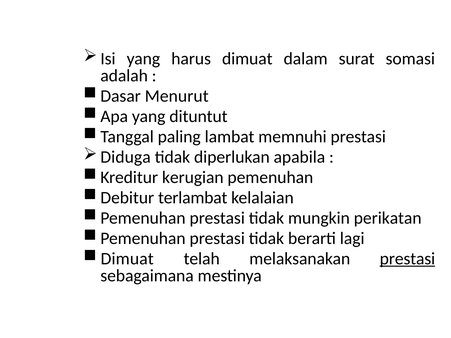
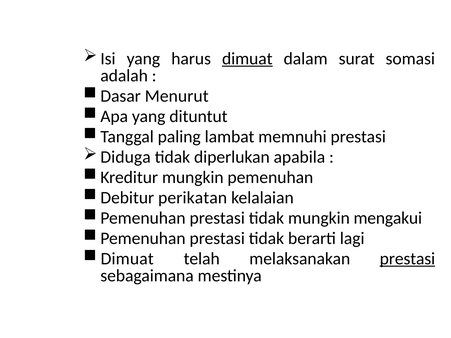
dimuat underline: none -> present (247, 59)
Kreditur kerugian: kerugian -> mungkin (193, 177)
terlambat: terlambat -> perikatan (193, 198)
perikatan: perikatan -> mengakui (388, 218)
